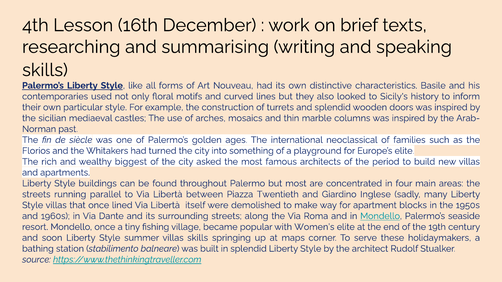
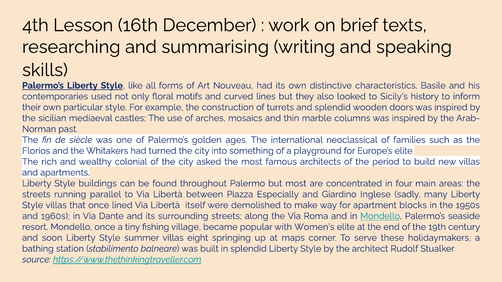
biggest: biggest -> colonial (131, 162)
Twentieth: Twentieth -> Especially (278, 195)
villas skills: skills -> eight (198, 238)
